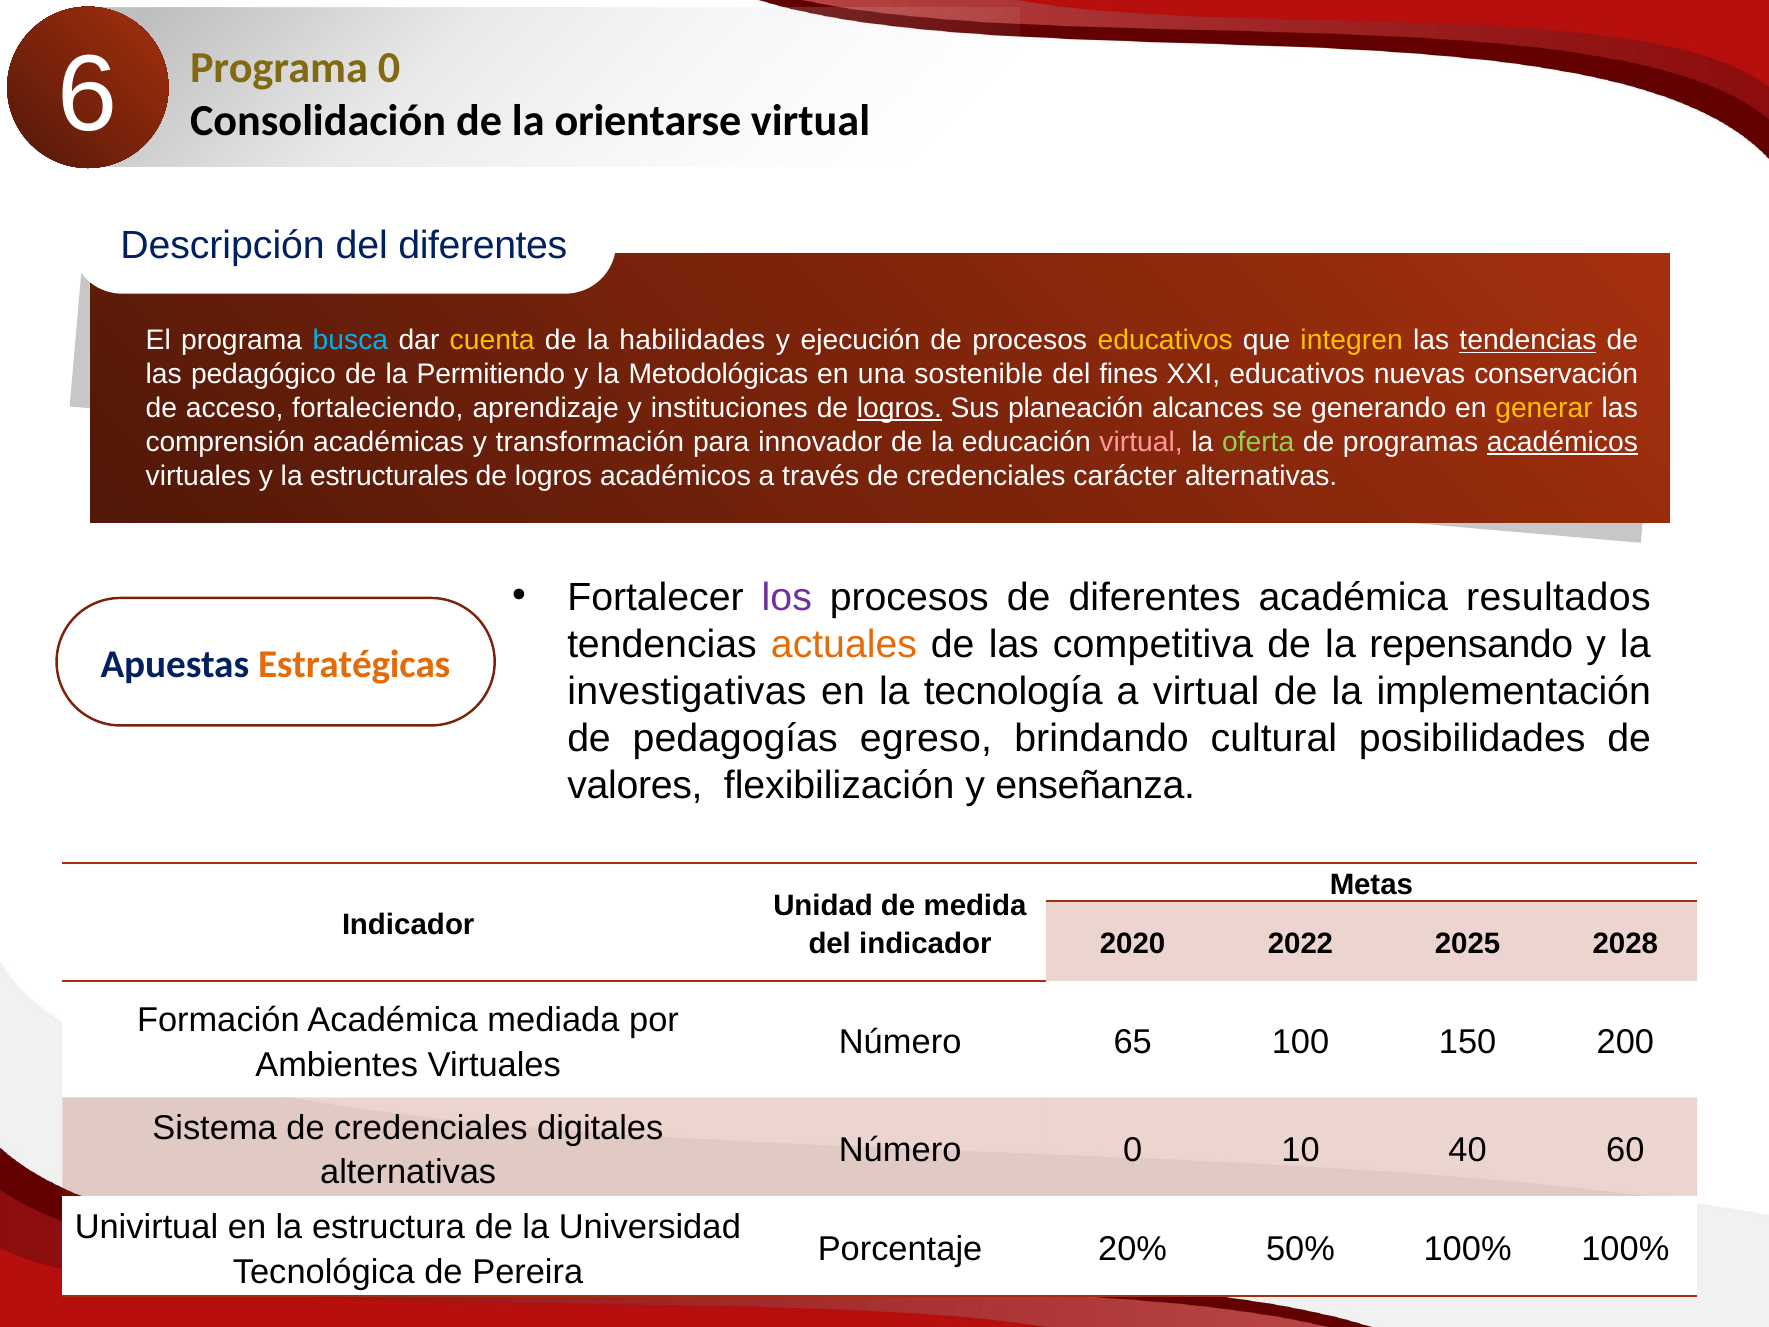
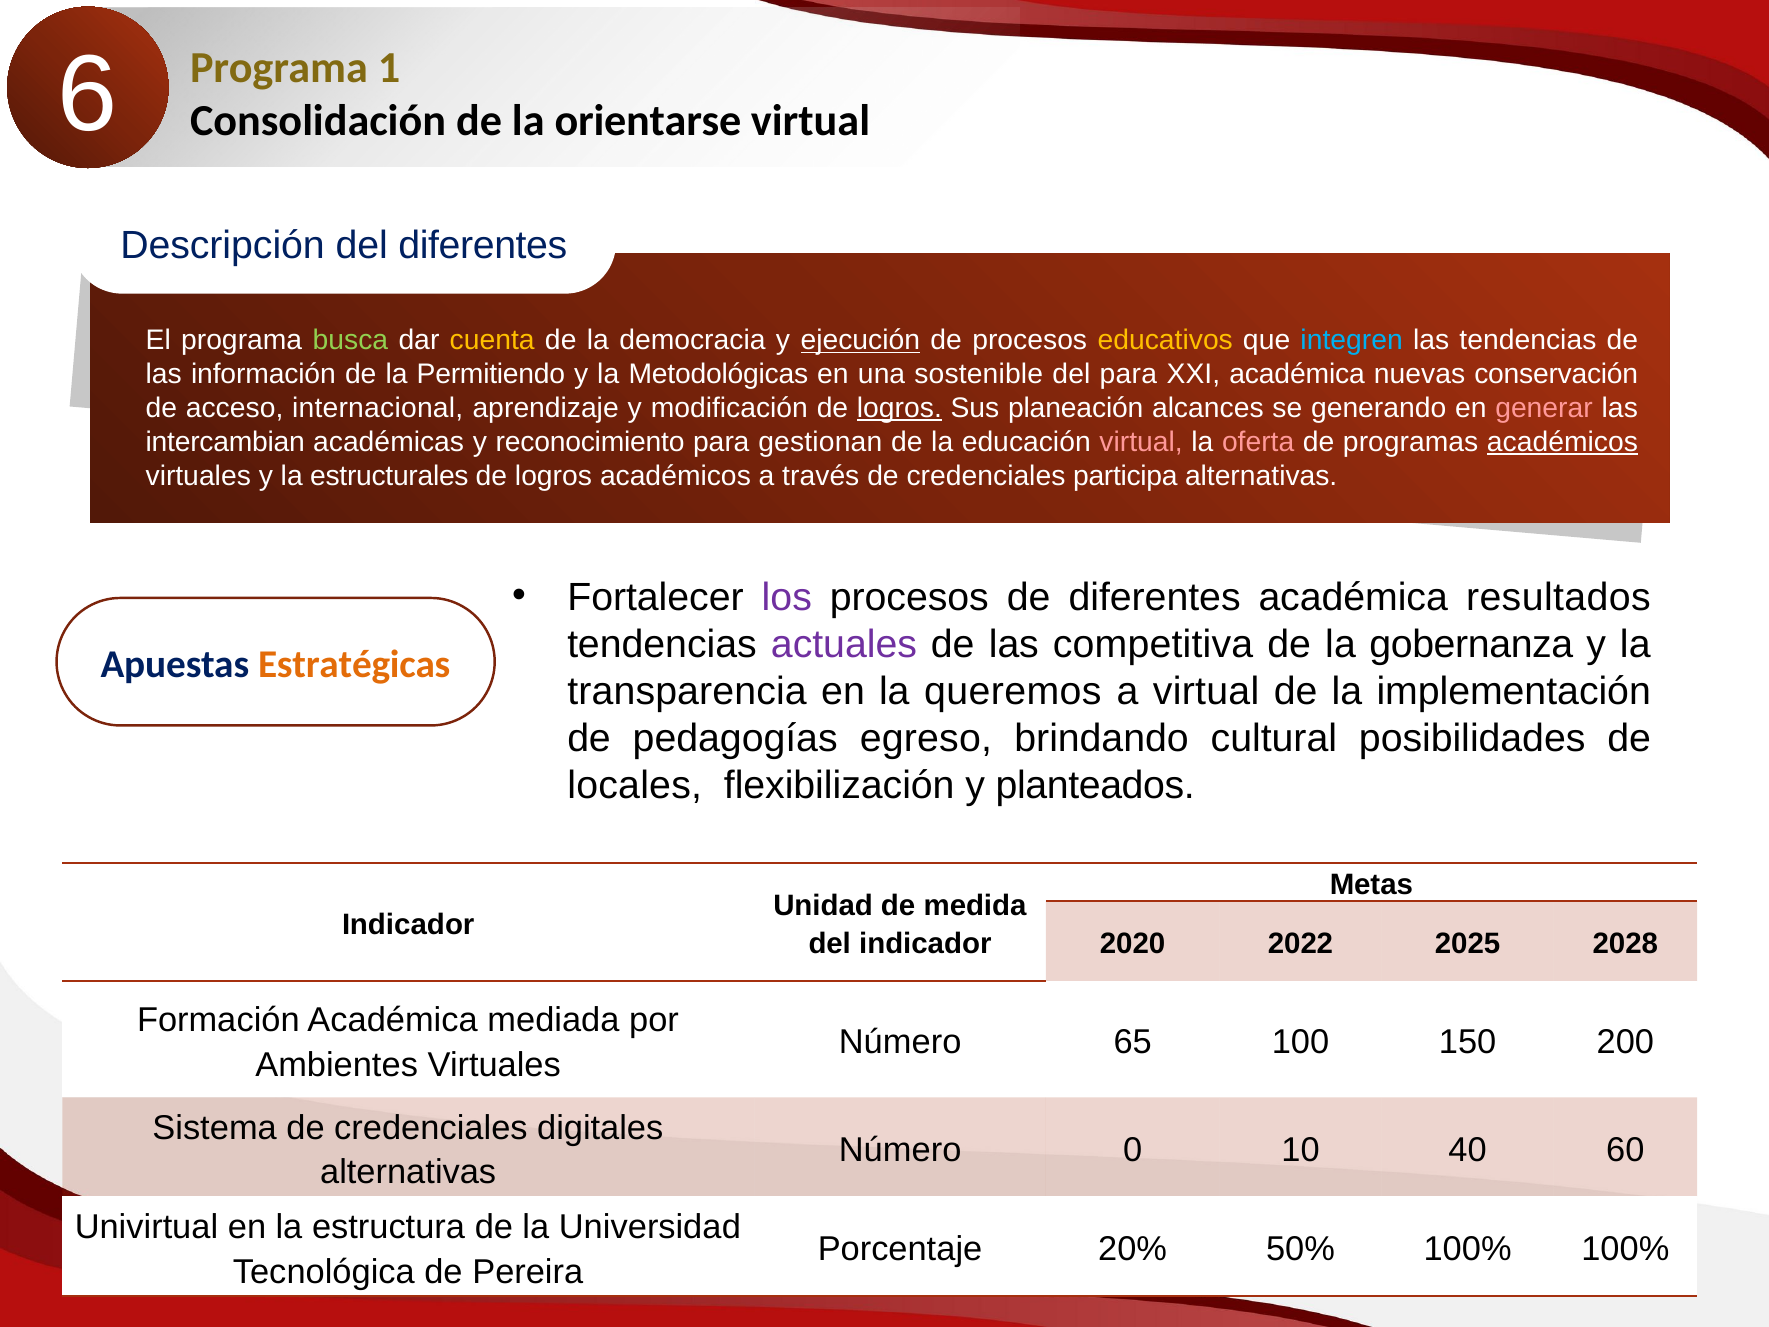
Programa 0: 0 -> 1 (389, 67)
busca colour: light blue -> light green (350, 340)
habilidades: habilidades -> democracia (692, 340)
ejecución underline: none -> present (860, 340)
integren colour: yellow -> light blue (1352, 340)
tendencias underline: present -> none (1528, 340)
pedagógico: pedagógico -> información (263, 374)
del fines: fines -> para (1128, 374)
XXI educativos: educativos -> académica (1297, 374)
fortaleciendo: fortaleciendo -> internacional (378, 408)
instituciones: instituciones -> modificación (729, 408)
generar colour: yellow -> pink (1544, 408)
comprensión: comprensión -> intercambian (225, 442)
transformación: transformación -> reconocimiento (590, 442)
innovador: innovador -> gestionan (820, 442)
oferta colour: light green -> pink (1258, 442)
carácter: carácter -> participa (1125, 476)
actuales colour: orange -> purple (844, 644)
repensando: repensando -> gobernanza (1471, 644)
investigativas: investigativas -> transparencia (687, 691)
tecnología: tecnología -> queremos (1013, 691)
valores: valores -> locales (635, 786)
enseñanza: enseñanza -> planteados (1095, 786)
